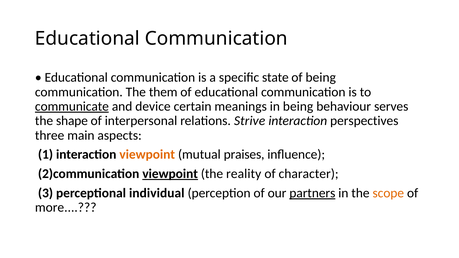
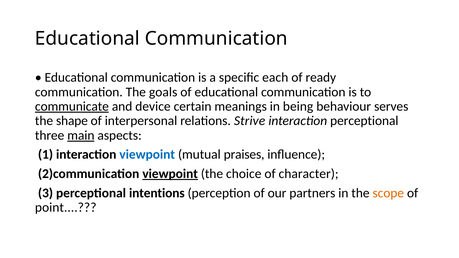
state: state -> each (275, 78)
of being: being -> ready (321, 78)
them: them -> goals (163, 92)
interaction perspectives: perspectives -> perceptional (364, 121)
main underline: none -> present (81, 135)
viewpoint colour: orange -> blue (147, 155)
reality: reality -> choice (244, 174)
individual: individual -> intentions (157, 193)
partners underline: present -> none (312, 193)
more: more -> point (66, 208)
